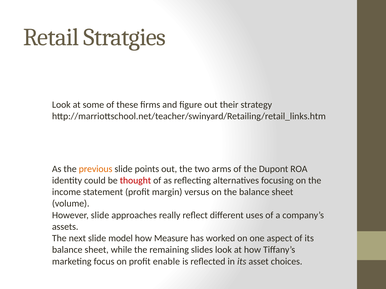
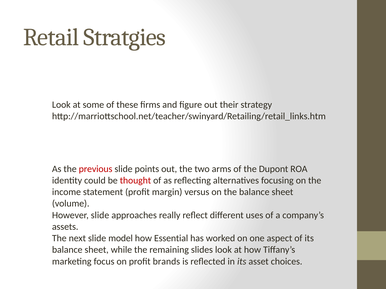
previous colour: orange -> red (96, 169)
Measure: Measure -> Essential (171, 239)
enable: enable -> brands (166, 262)
